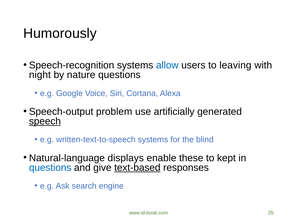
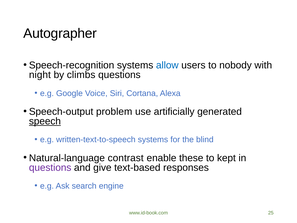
Humorously: Humorously -> Autographer (60, 33)
leaving: leaving -> nobody (235, 65)
nature: nature -> climbs (81, 75)
displays: displays -> contrast (126, 158)
questions colour: blue -> purple (50, 167)
text-based underline: present -> none (137, 167)
